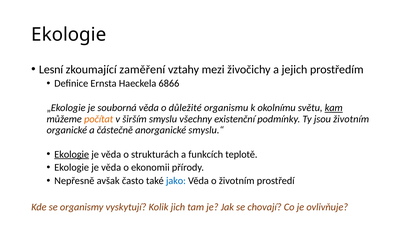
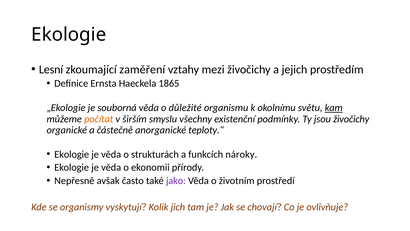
6866: 6866 -> 1865 (169, 83)
jsou životním: životním -> živočichy (351, 119)
smyslu.“: smyslu.“ -> teploty.“ (206, 130)
Ekologie underline: present -> none (72, 154)
teplotě: teplotě -> nároky (241, 154)
jako colour: blue -> purple (176, 180)
